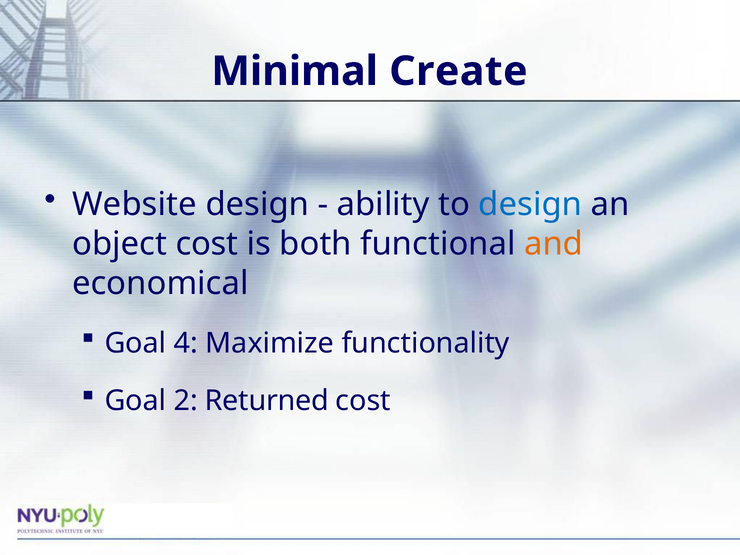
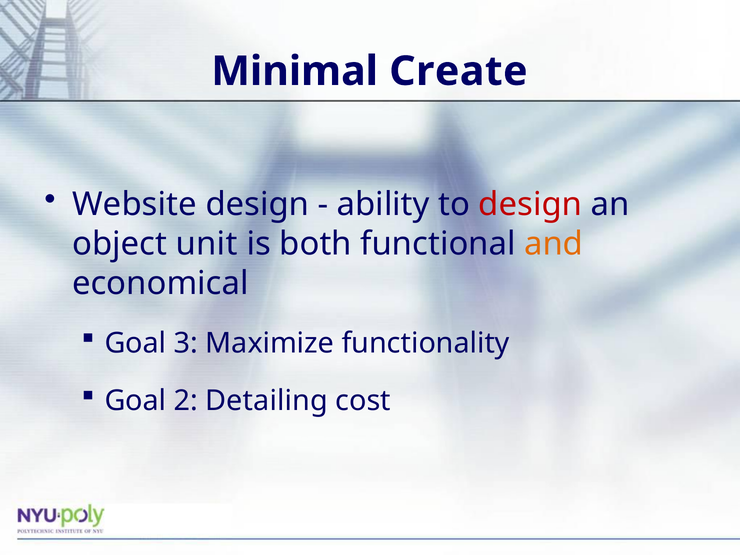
design colour: blue -> red (530, 205)
object cost: cost -> unit (207, 244)
4: 4 -> 3 (186, 343)
Returned: Returned -> Detailing (267, 401)
